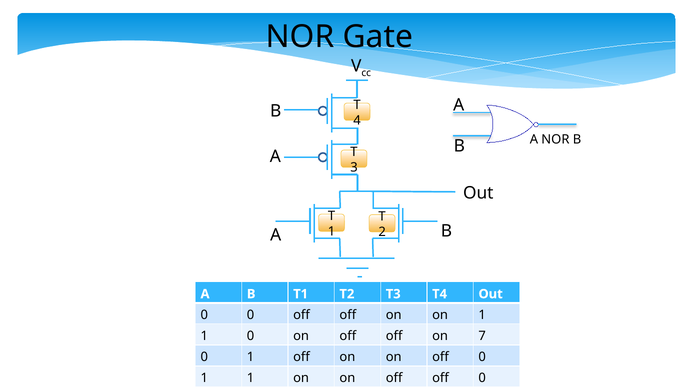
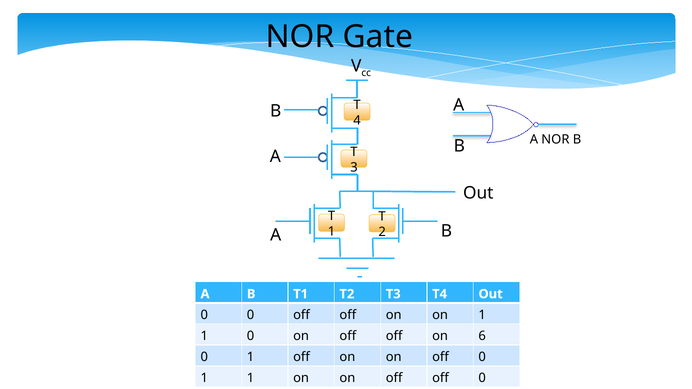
7: 7 -> 6 (482, 336)
